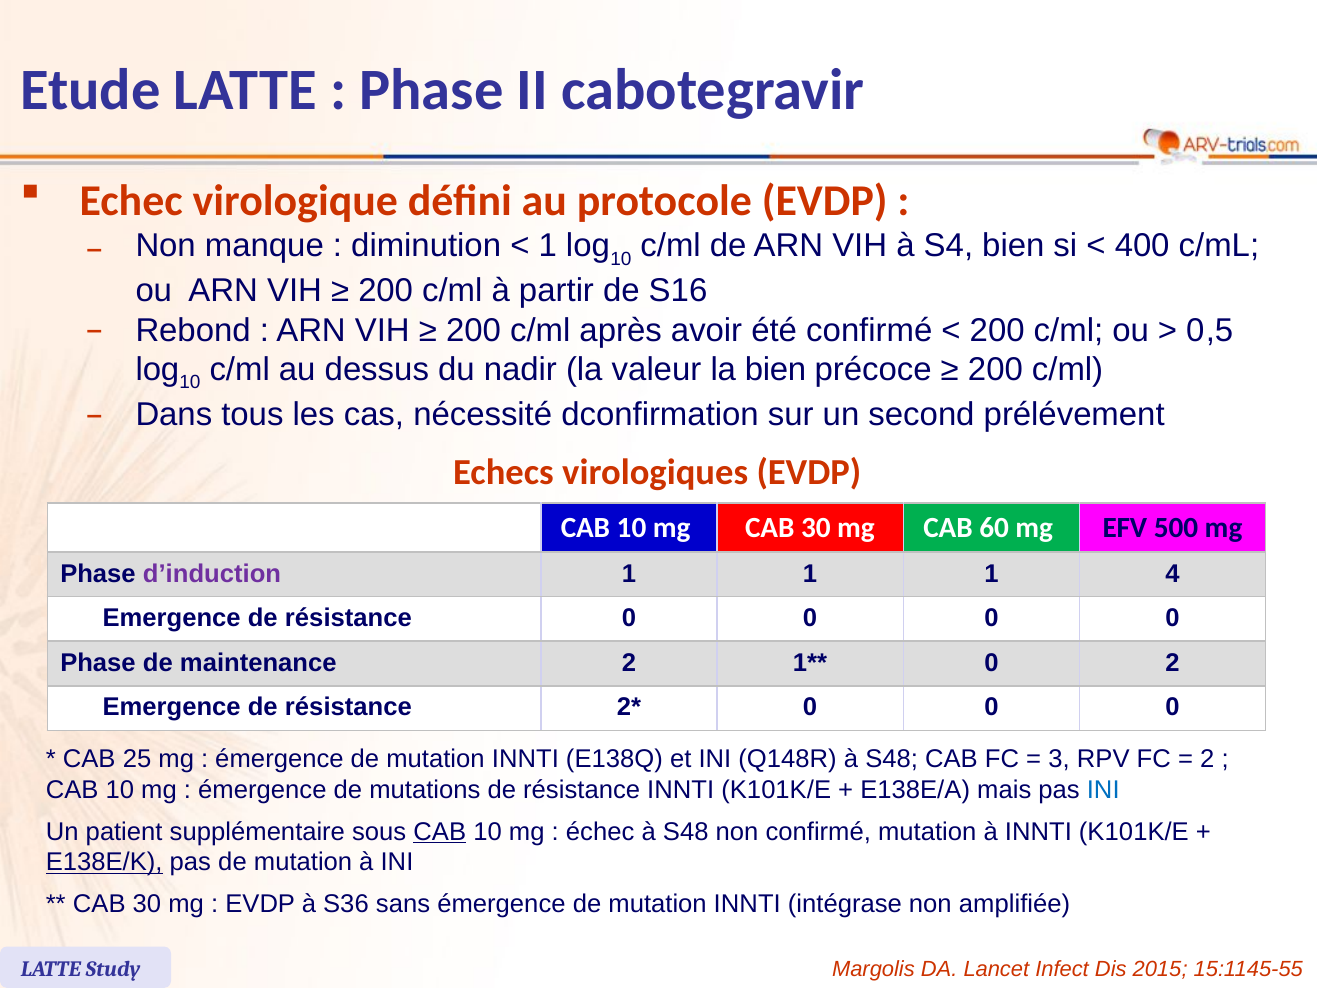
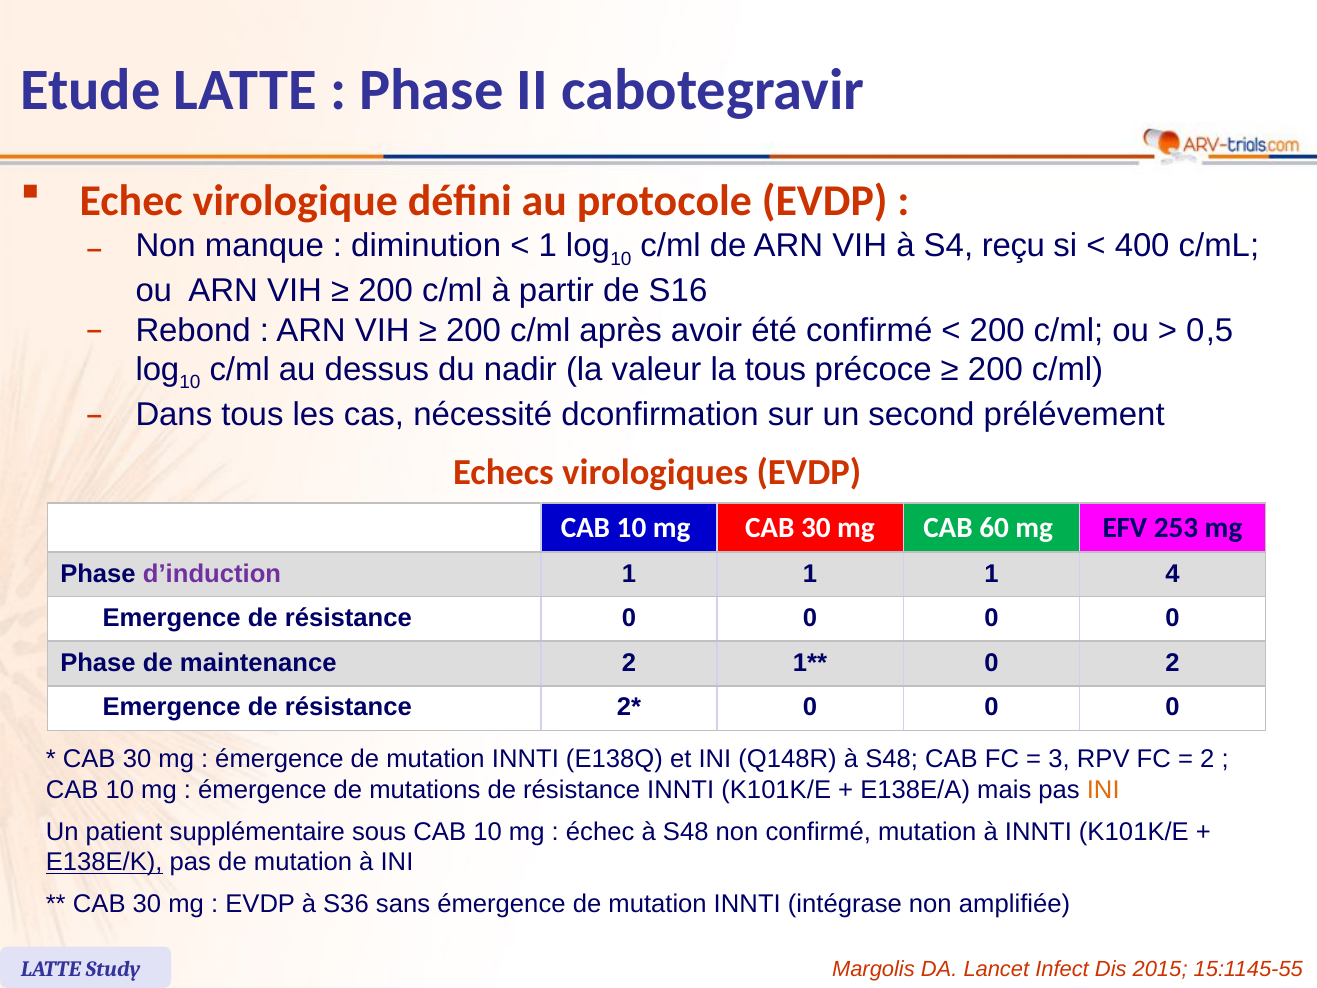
S4 bien: bien -> reçu (1014, 246)
la bien: bien -> tous (775, 370)
500: 500 -> 253 (1176, 527)
25: 25 -> 30 (137, 759)
INI colour: blue -> orange (1103, 790)
CAB underline: present -> none (440, 831)
